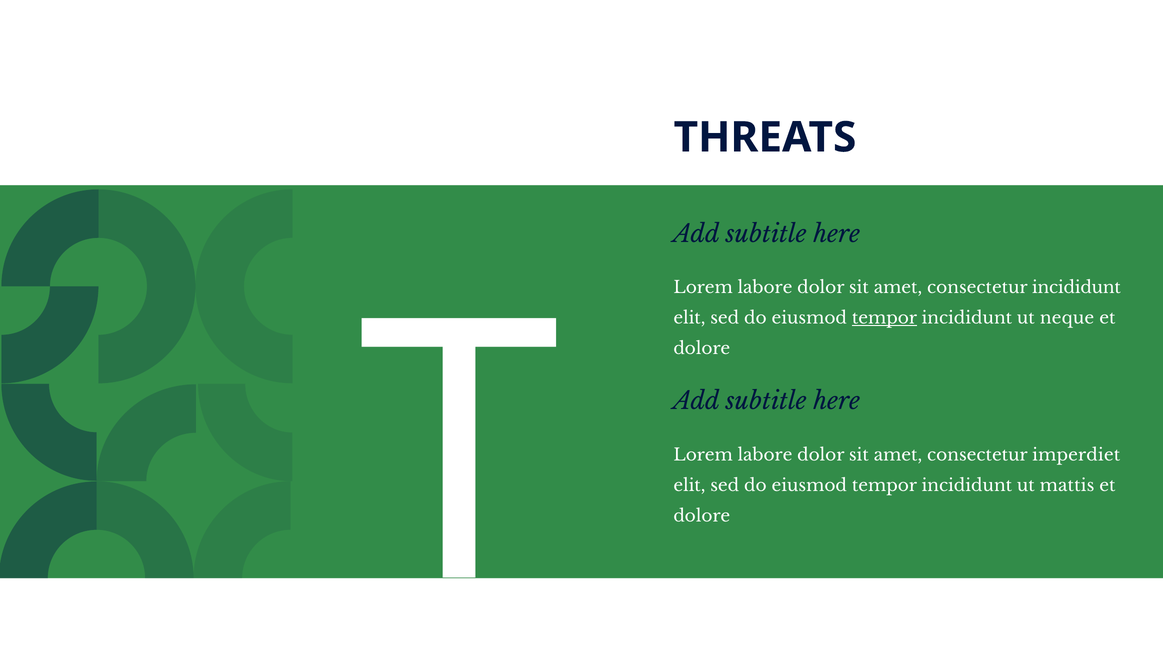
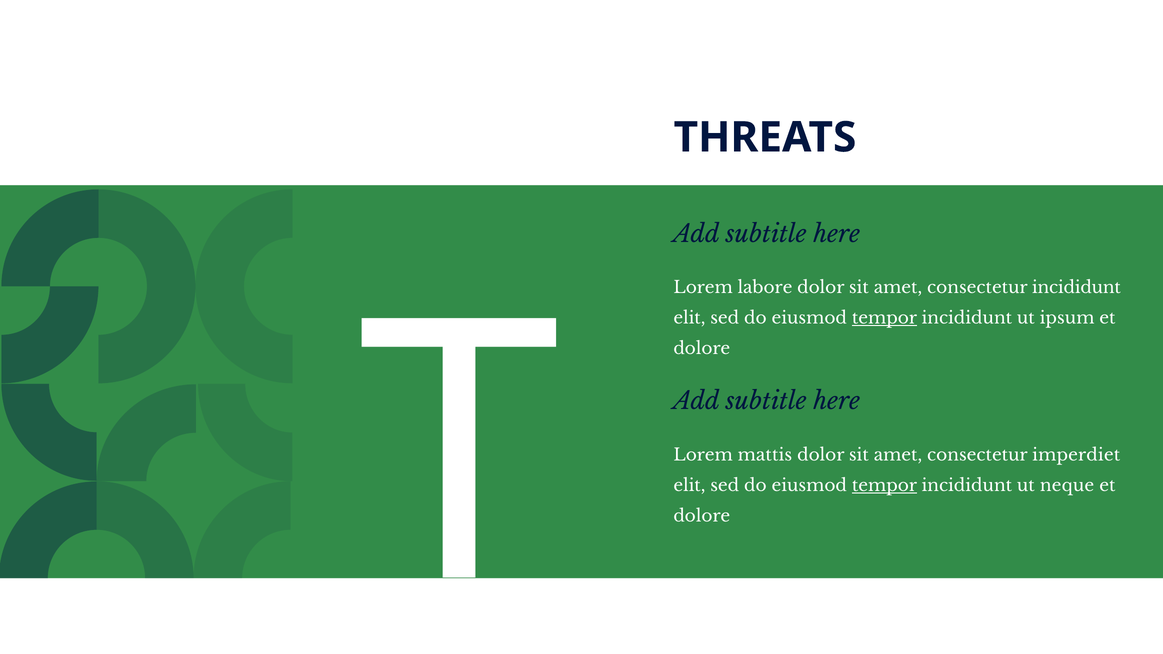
neque: neque -> ipsum (1067, 318)
labore: labore -> mattis (765, 455)
tempor underline: none -> present (884, 486)
mattis: mattis -> neque (1067, 486)
